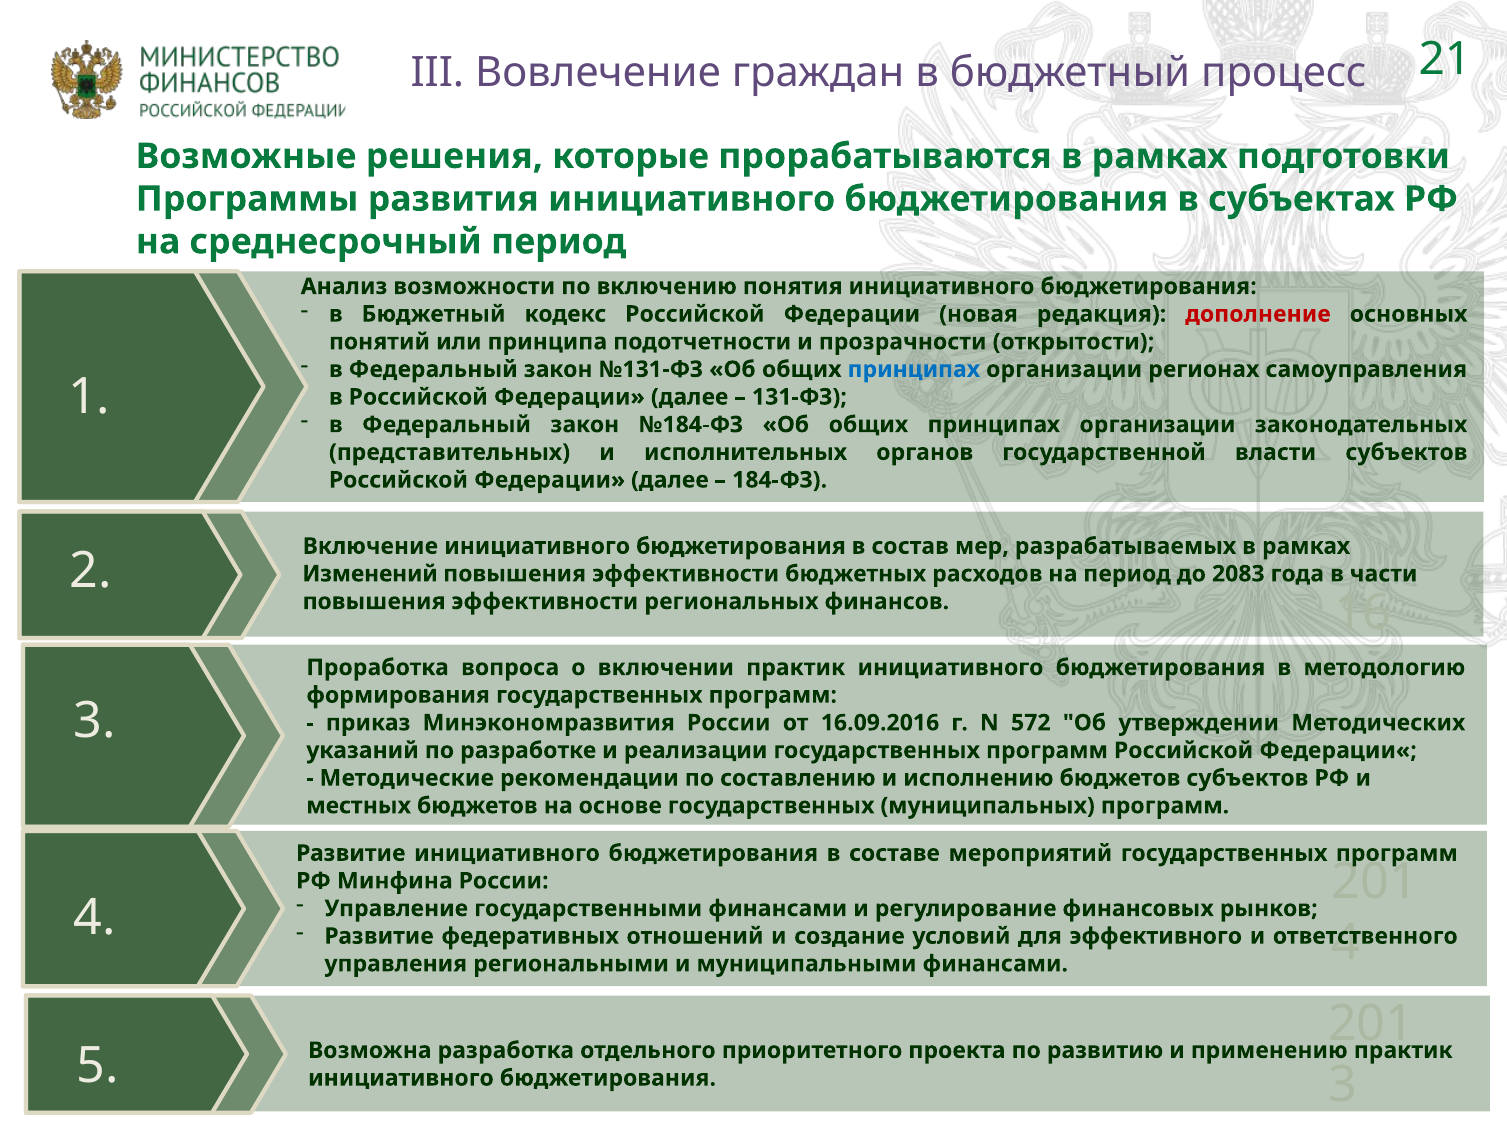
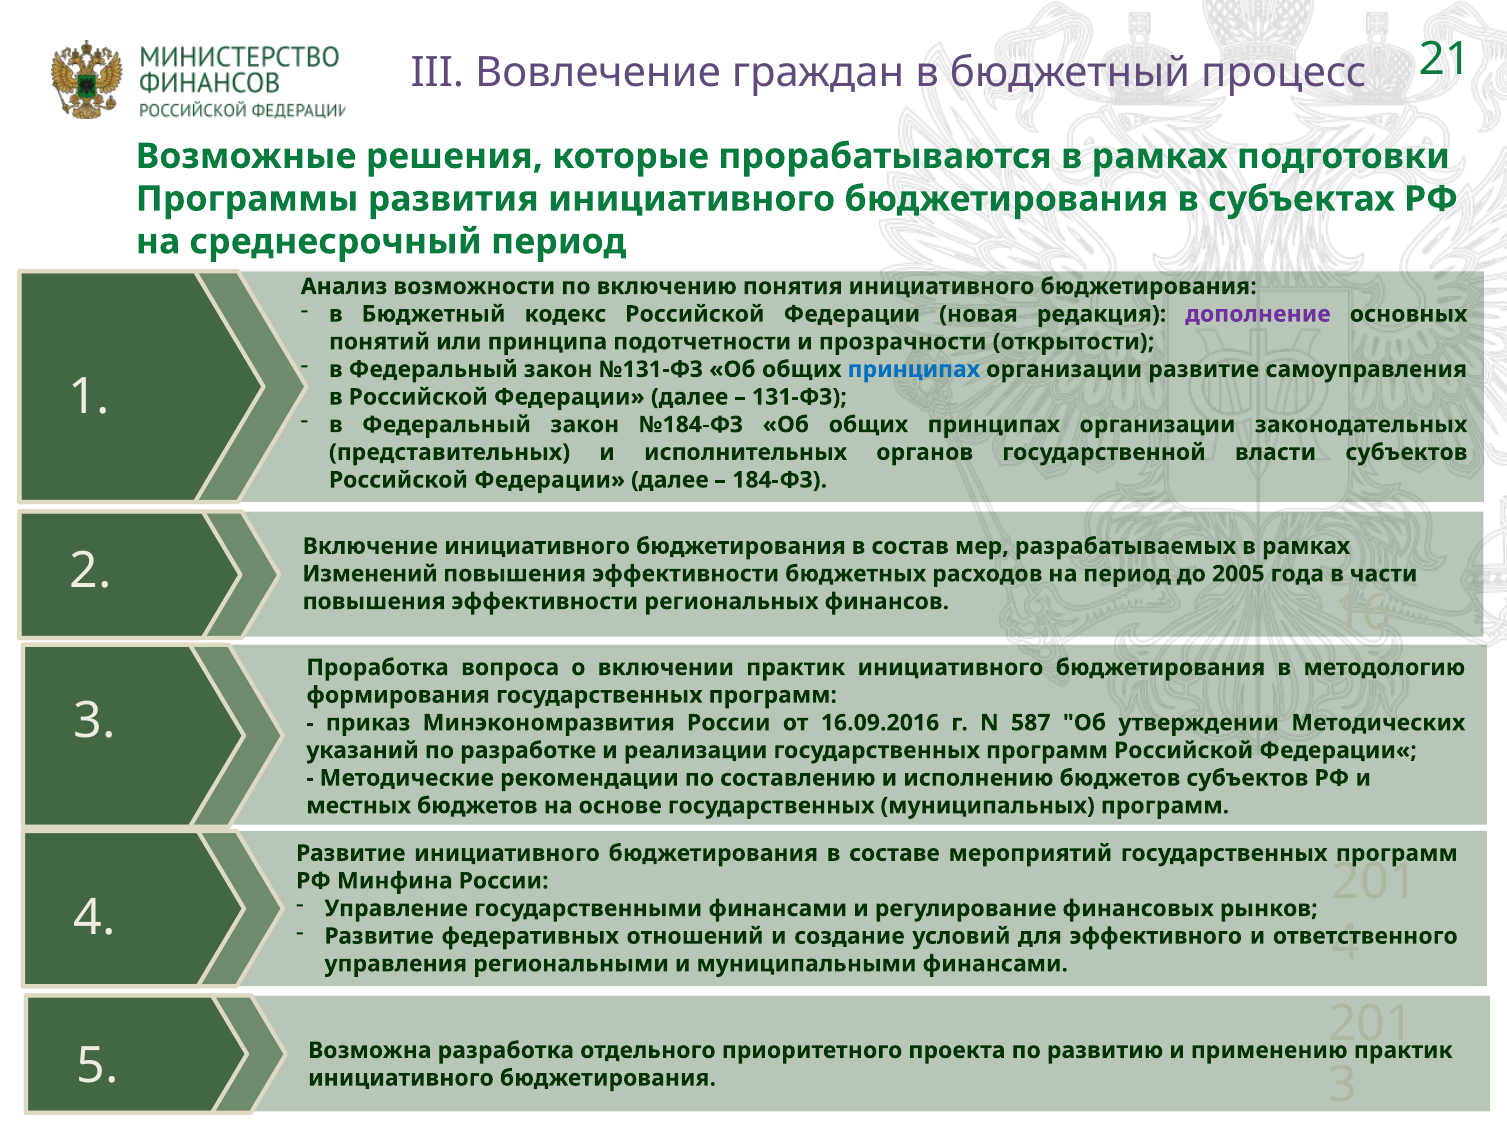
дополнение colour: red -> purple (1258, 314)
организации регионах: регионах -> развитие (1204, 369)
2083: 2083 -> 2005 (1238, 574)
572: 572 -> 587 (1031, 723)
